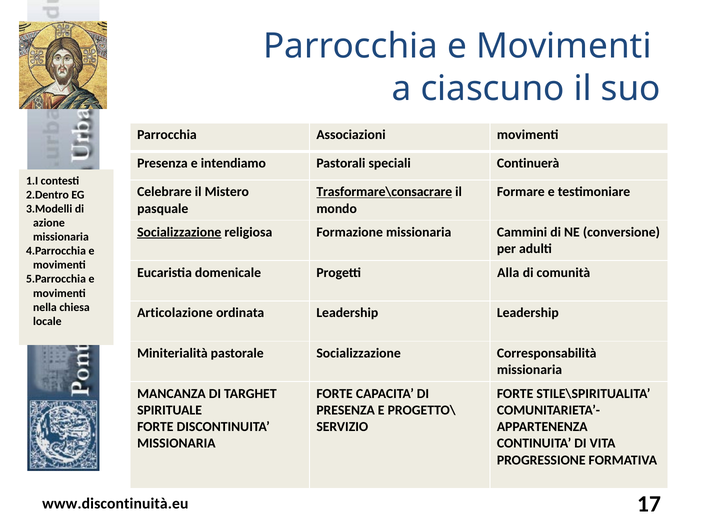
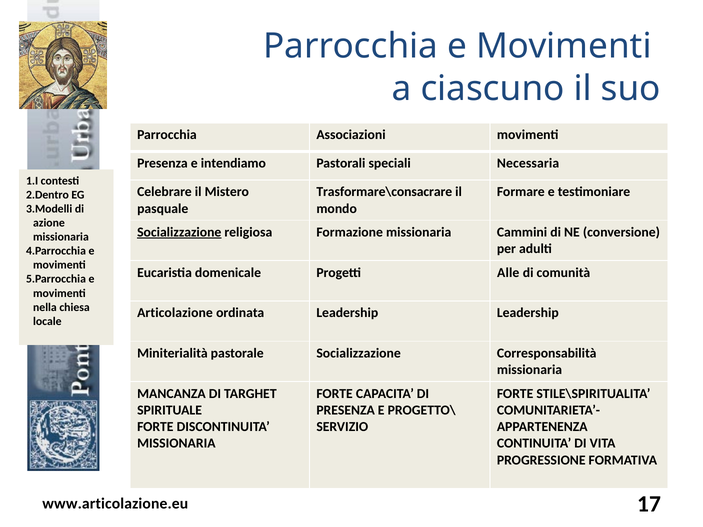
Continuerà: Continuerà -> Necessaria (528, 164)
Trasformare\consacrare underline: present -> none (384, 192)
Alla: Alla -> Alle (508, 273)
www.discontinuità.eu: www.discontinuità.eu -> www.articolazione.eu (115, 504)
